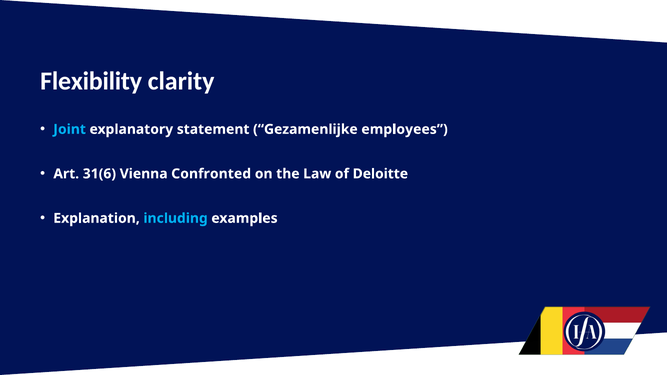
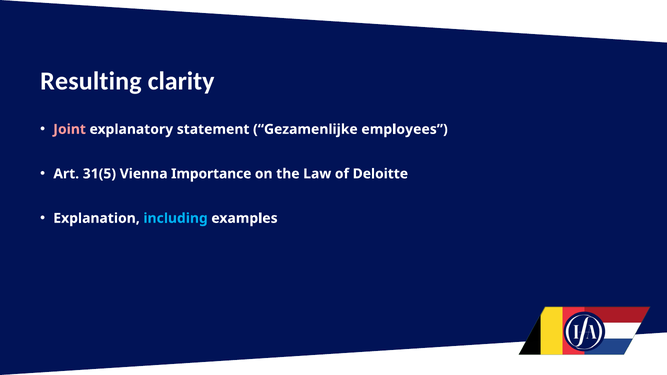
Flexibility: Flexibility -> Resulting (91, 81)
Joint colour: light blue -> pink (70, 129)
31(6: 31(6 -> 31(5 (99, 174)
Confronted: Confronted -> Importance (211, 174)
